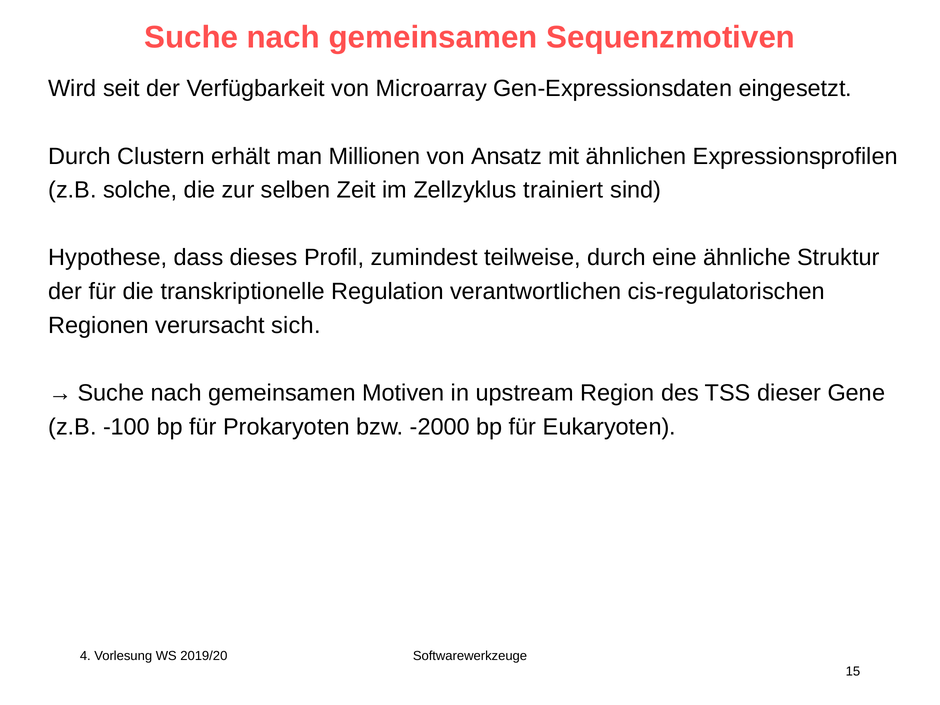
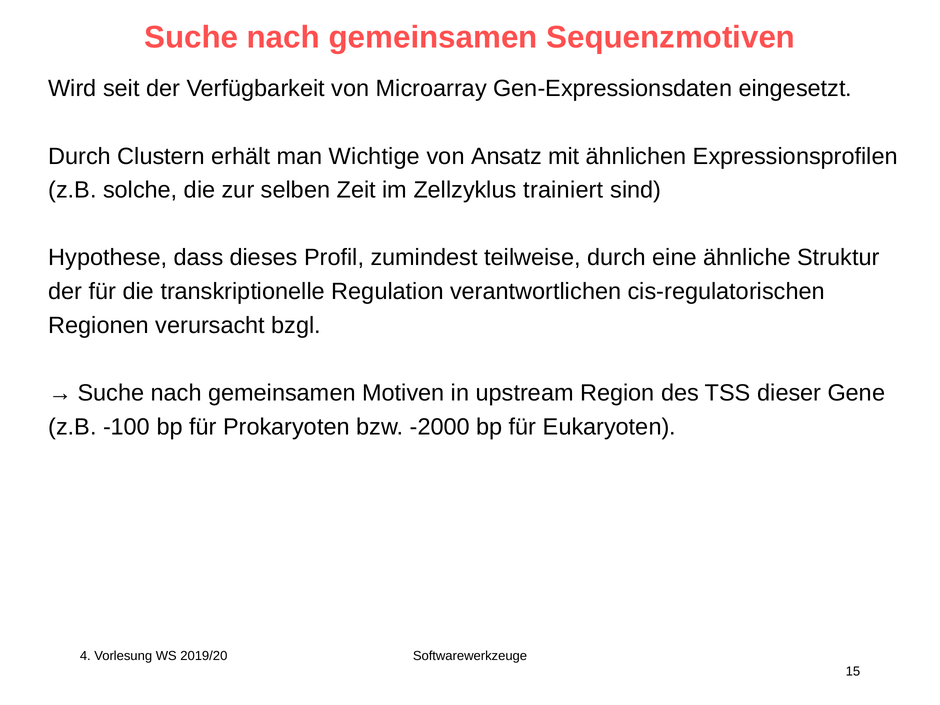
Millionen: Millionen -> Wichtige (374, 156)
sich: sich -> bzgl (296, 325)
